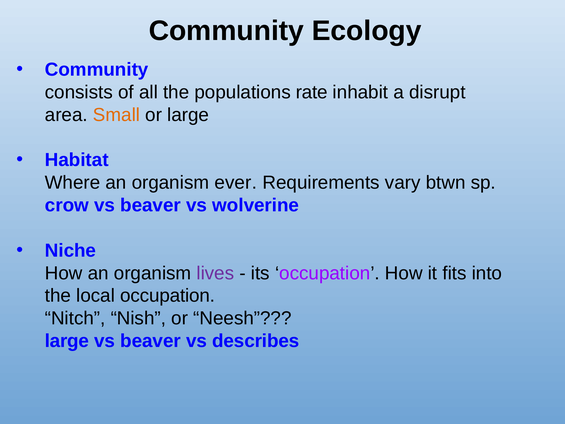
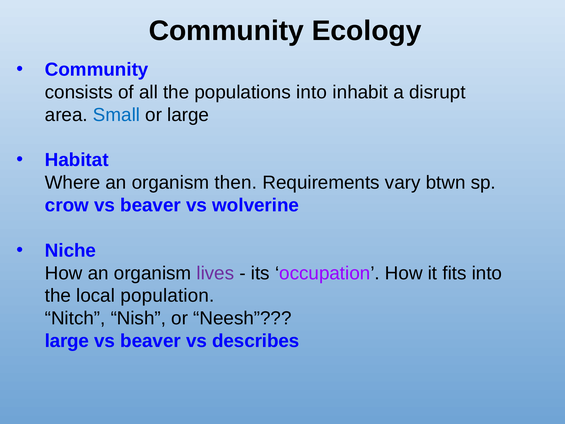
populations rate: rate -> into (312, 92)
Small colour: orange -> blue (117, 115)
ever: ever -> then (236, 183)
local occupation: occupation -> population (168, 296)
